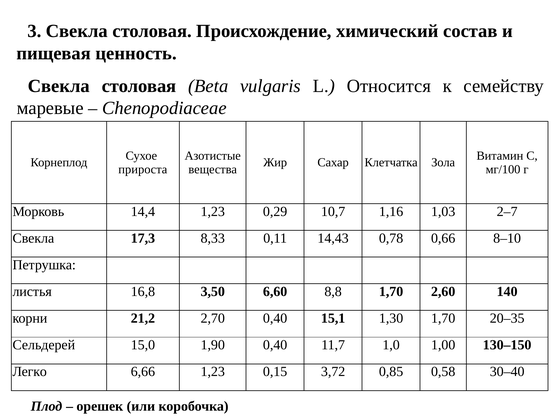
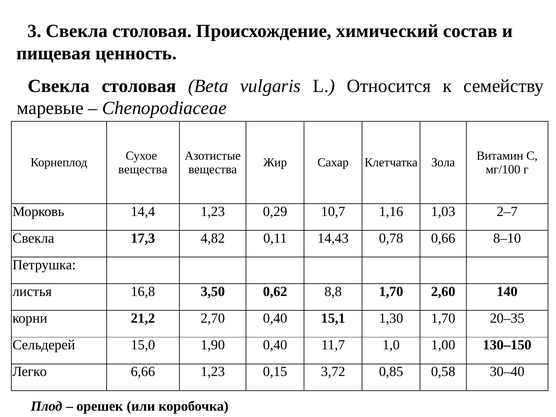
прироста: прироста -> вещества (143, 169)
8,33: 8,33 -> 4,82 (213, 238)
6,60: 6,60 -> 0,62 (275, 292)
